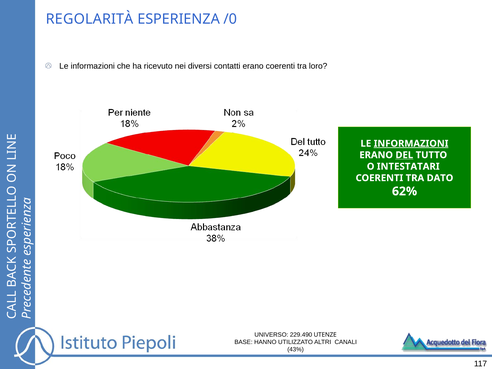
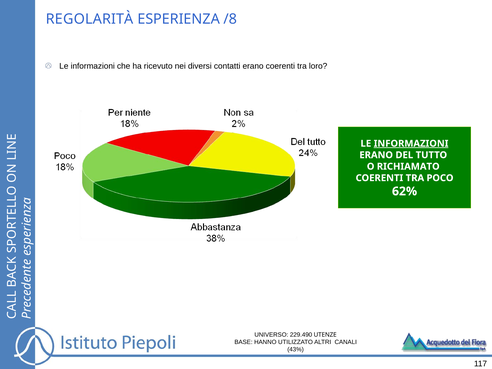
/0: /0 -> /8 (230, 19)
DEL underline: present -> none (404, 155)
INTESTATARI: INTESTATARI -> RICHIAMATO (408, 167)
DATO: DATO -> POCO (440, 178)
